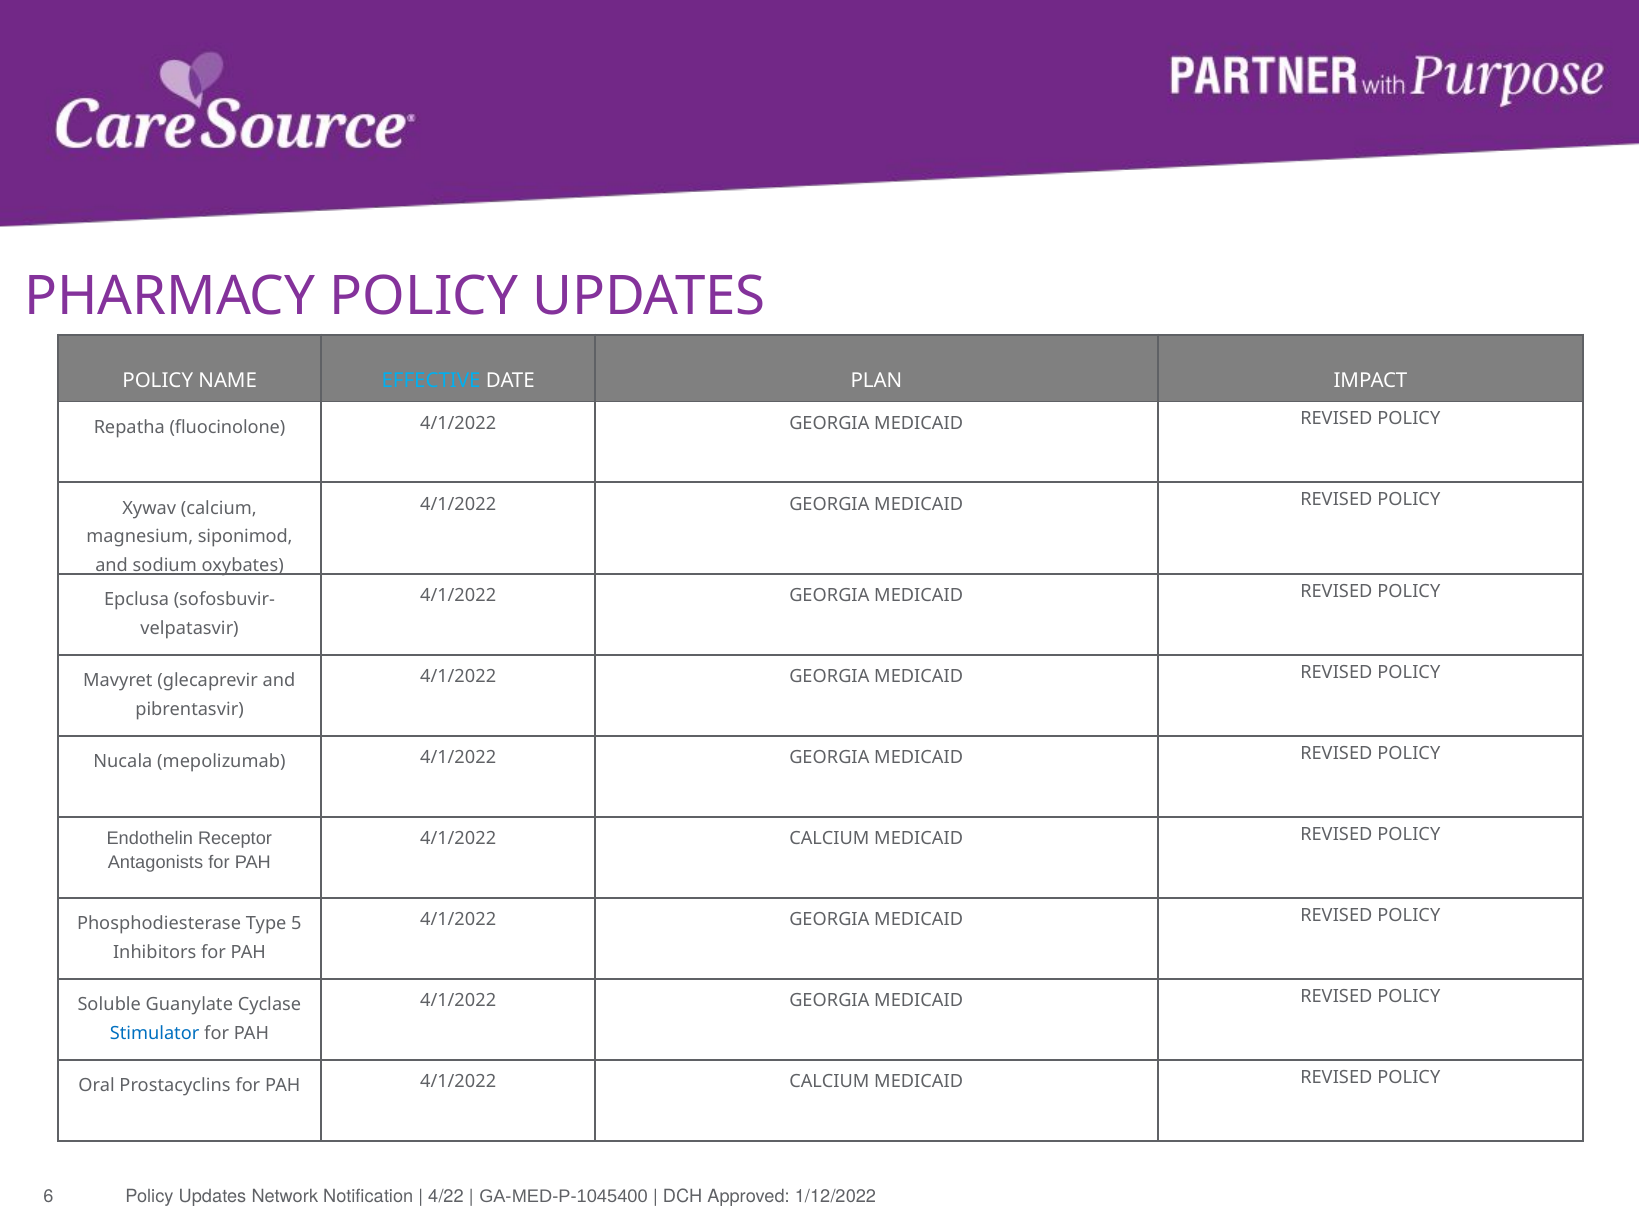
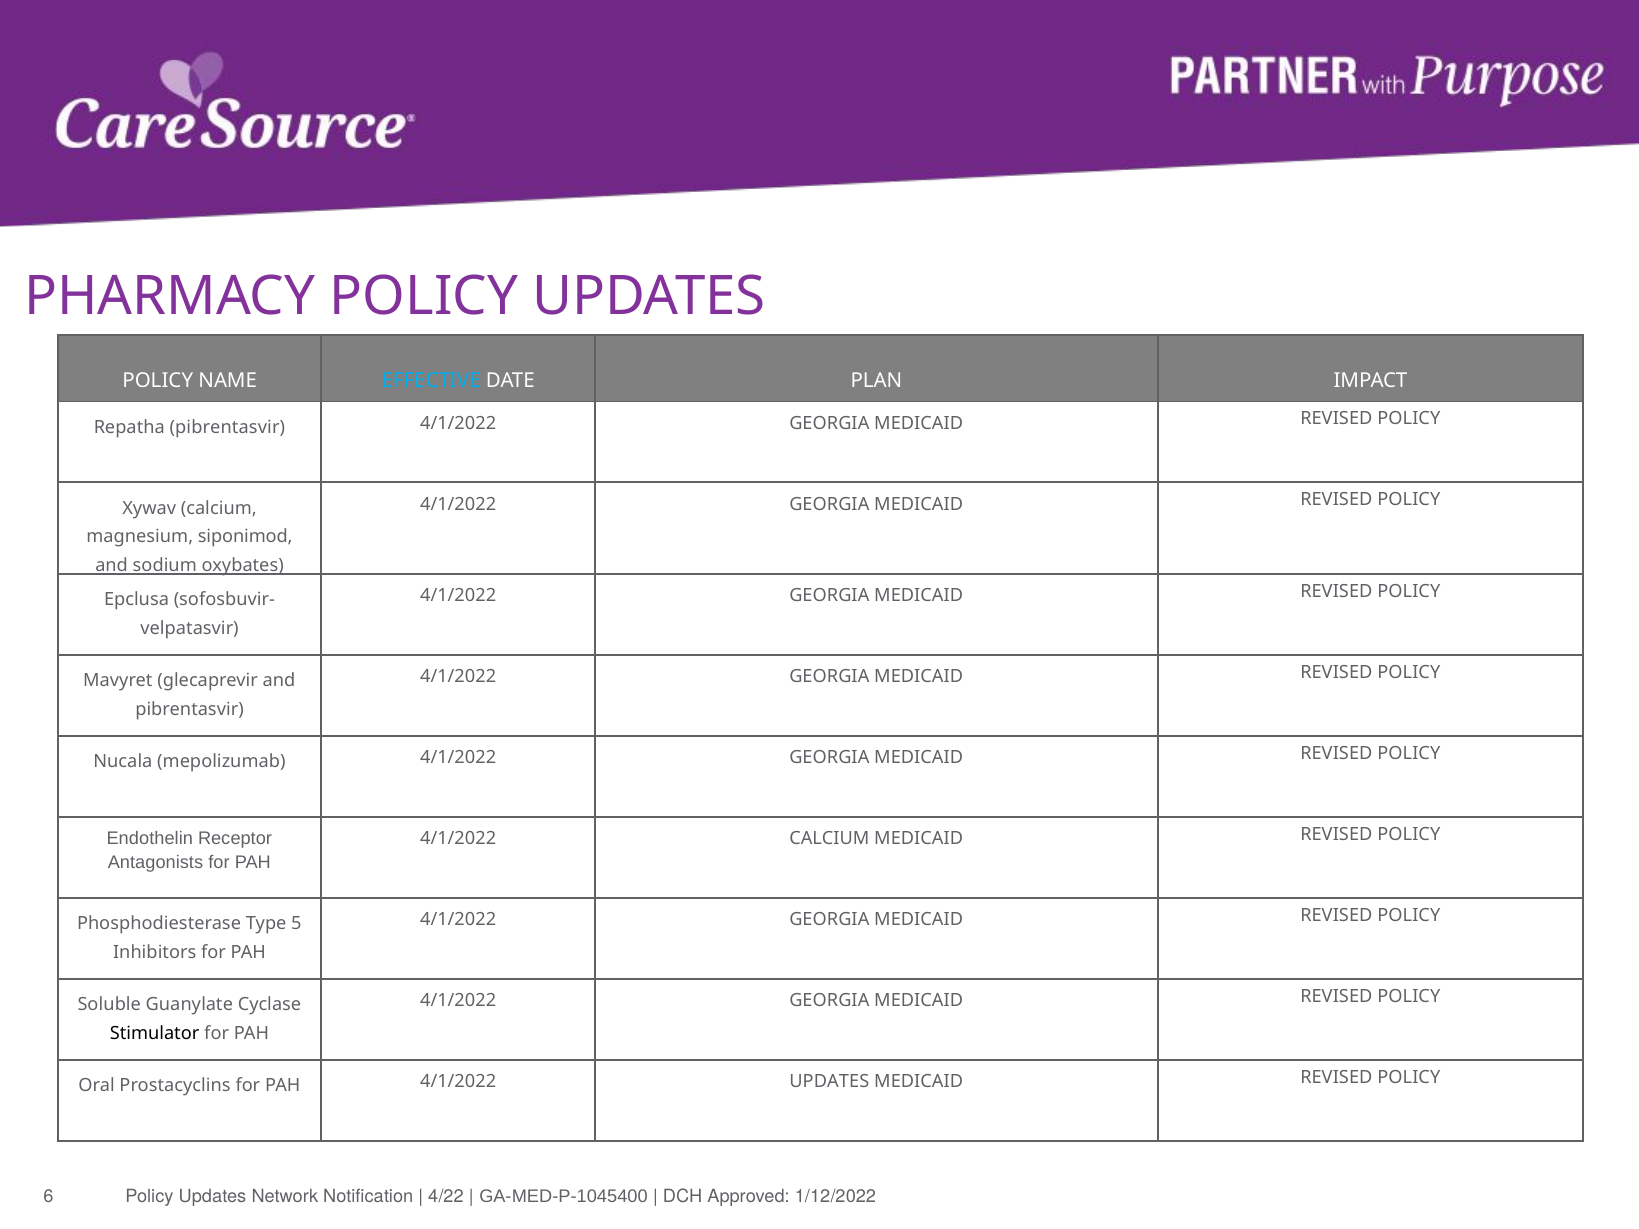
Repatha fluocinolone: fluocinolone -> pibrentasvir (227, 427)
Stimulator colour: blue -> black (155, 1034)
CALCIUM: CALCIUM -> UPDATES (829, 1082)
